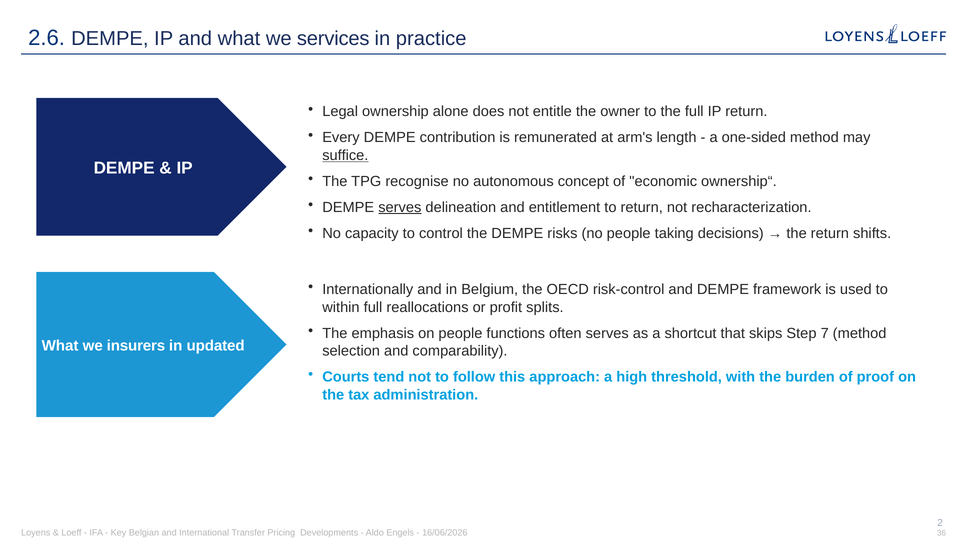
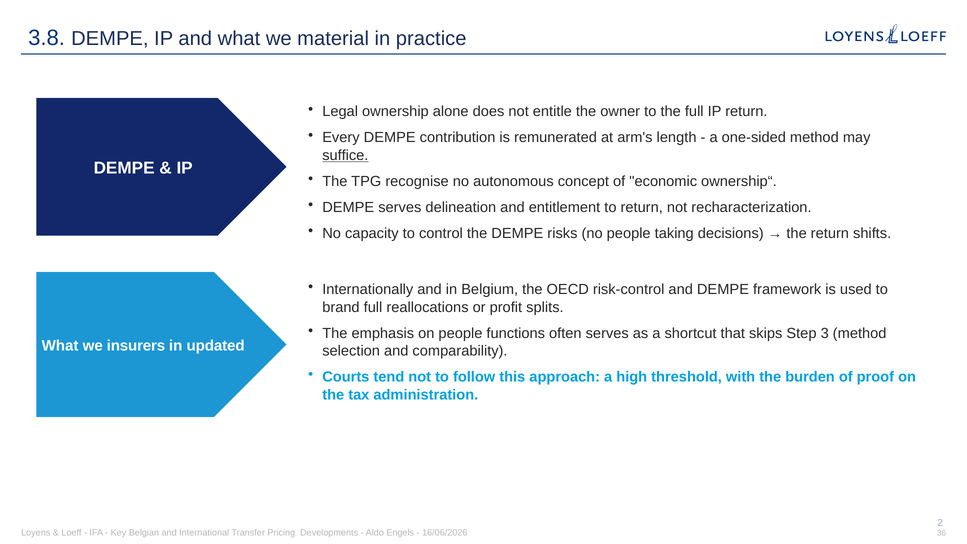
2.6: 2.6 -> 3.8 (47, 38)
services: services -> material (333, 39)
serves underline: present -> none (400, 207)
within: within -> brand (341, 307)
7: 7 -> 3 (825, 333)
